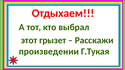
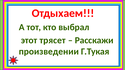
грызет: грызет -> трясет (53, 40)
